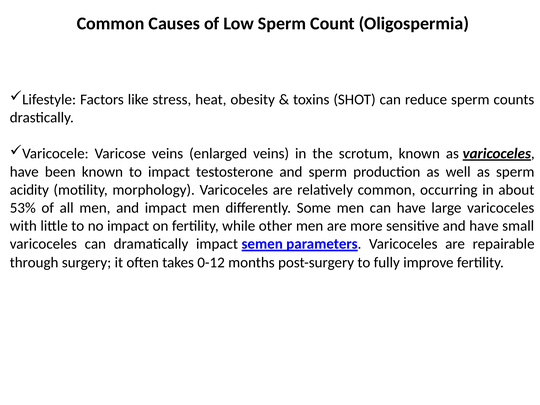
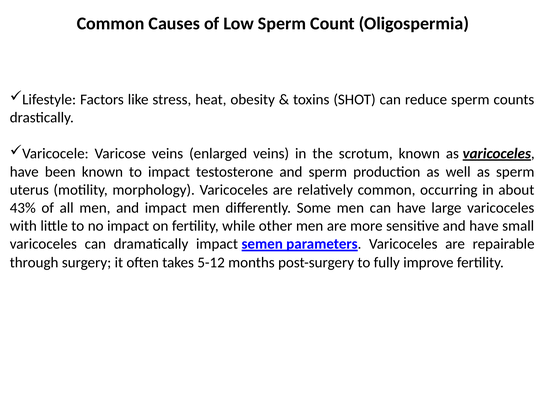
acidity: acidity -> uterus (29, 190)
53%: 53% -> 43% (23, 208)
0-12: 0-12 -> 5-12 (211, 262)
